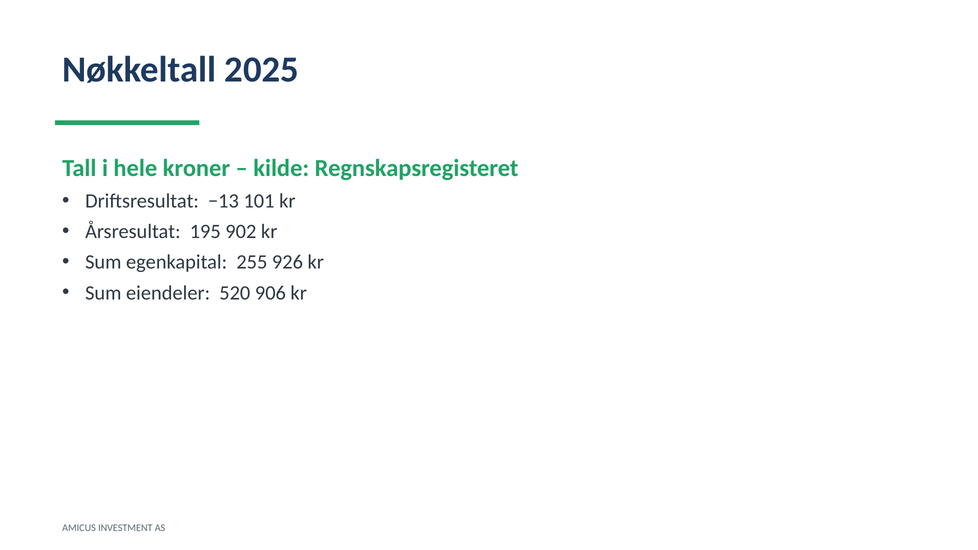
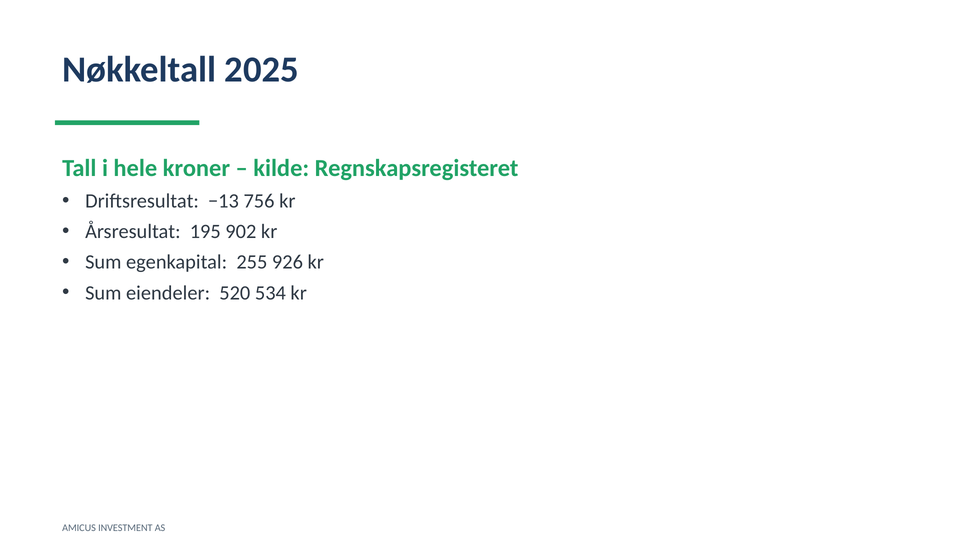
101: 101 -> 756 (259, 201)
906: 906 -> 534 (270, 293)
